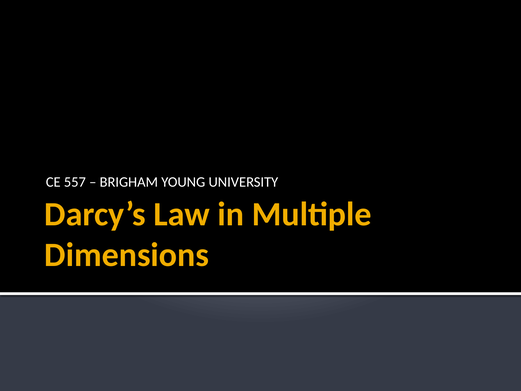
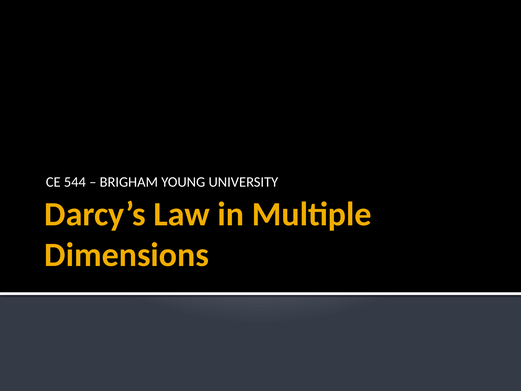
557: 557 -> 544 (75, 182)
